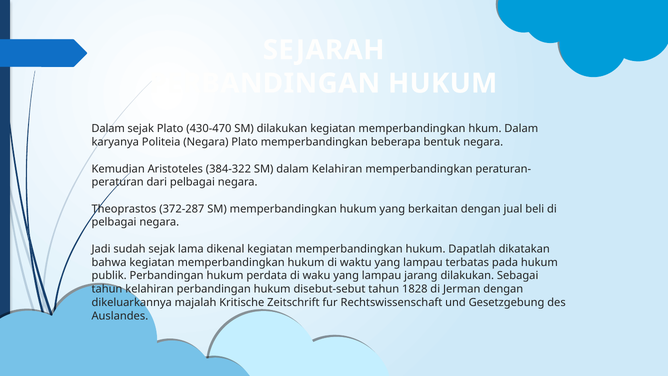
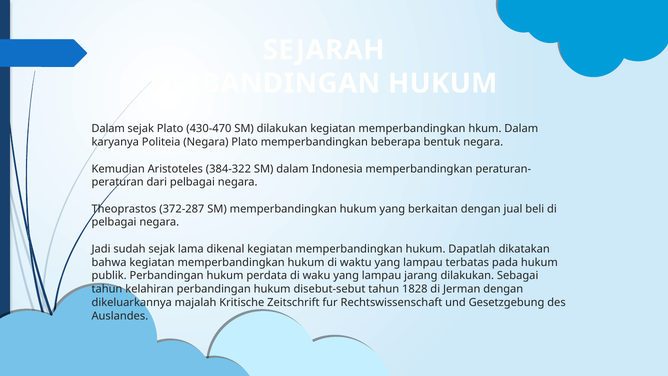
dalam Kelahiran: Kelahiran -> Indonesia (337, 169)
